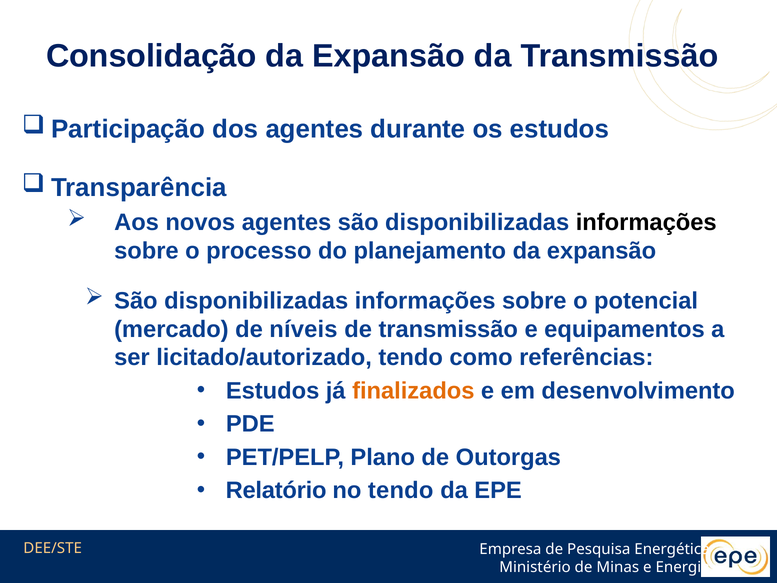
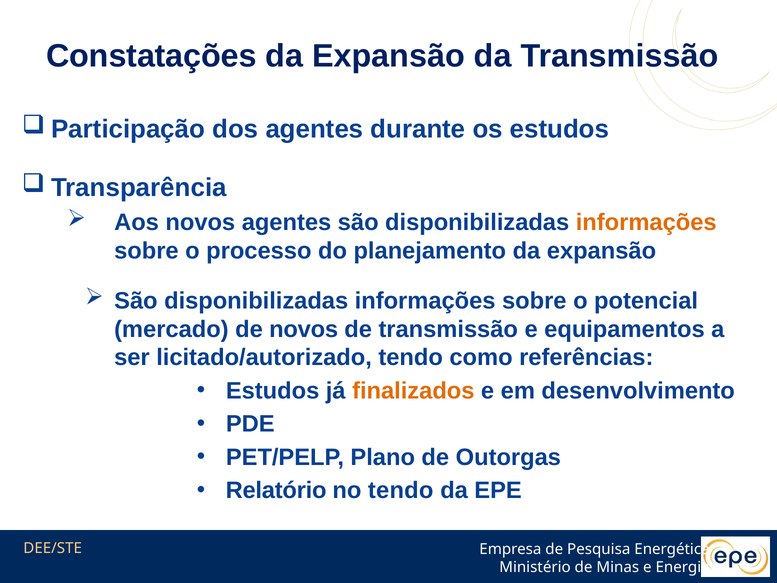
Consolidação: Consolidação -> Constatações (151, 56)
informações colour: black -> orange (646, 222)
de níveis: níveis -> novos (304, 329)
